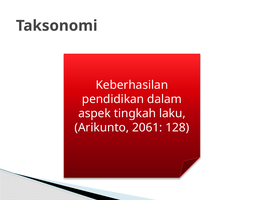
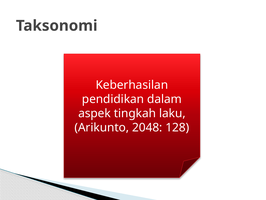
2061: 2061 -> 2048 (147, 127)
